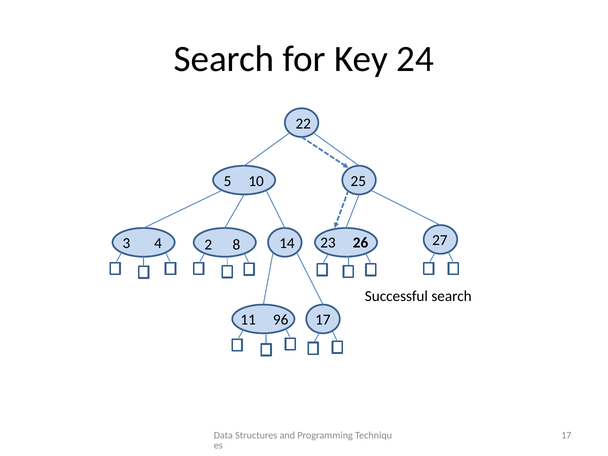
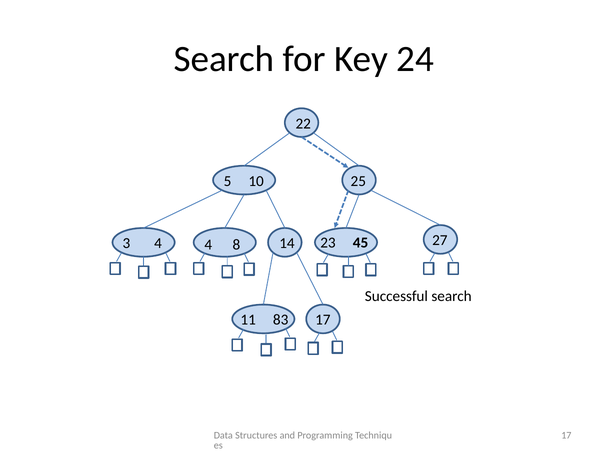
26: 26 -> 45 (361, 243)
4 2: 2 -> 4 (208, 245)
96: 96 -> 83 (281, 320)
